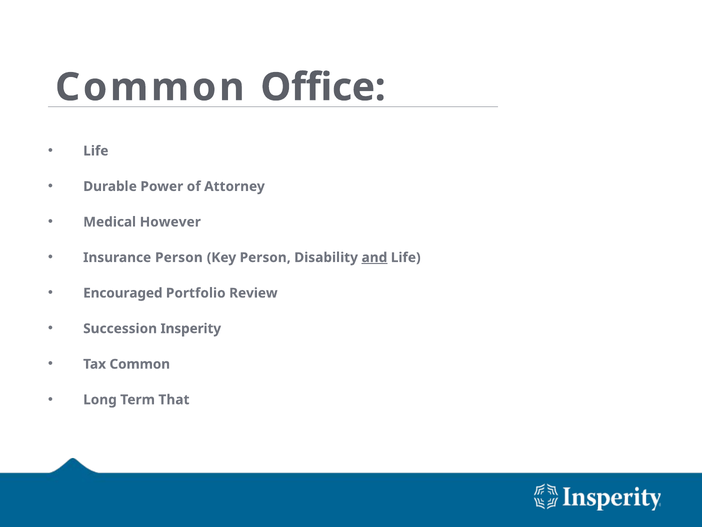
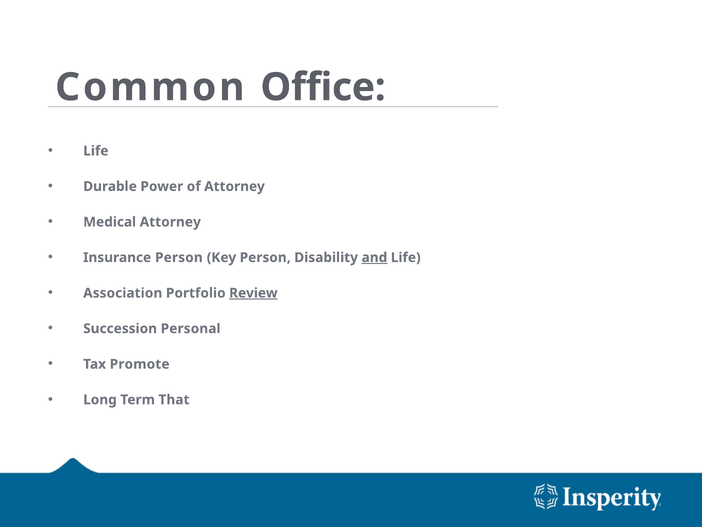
Medical However: However -> Attorney (170, 222)
Encouraged: Encouraged -> Association (123, 293)
Review underline: none -> present (253, 293)
Insperity: Insperity -> Personal (191, 328)
Tax Common: Common -> Promote (140, 364)
